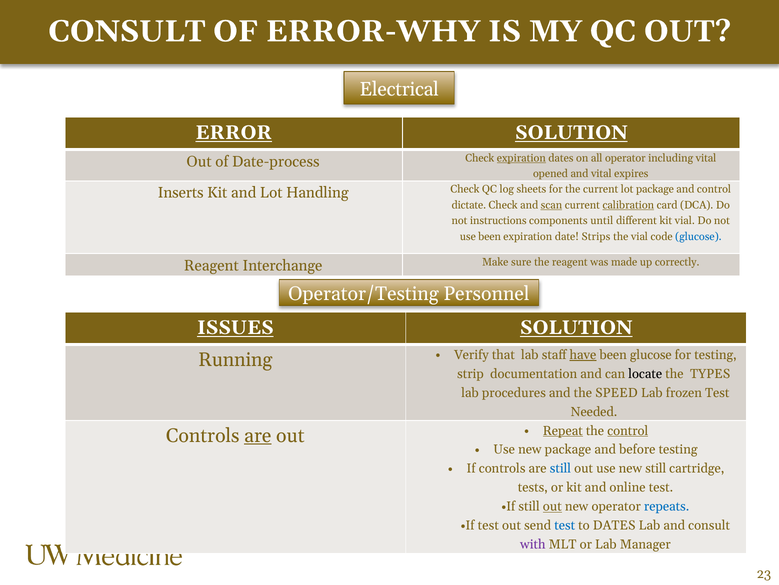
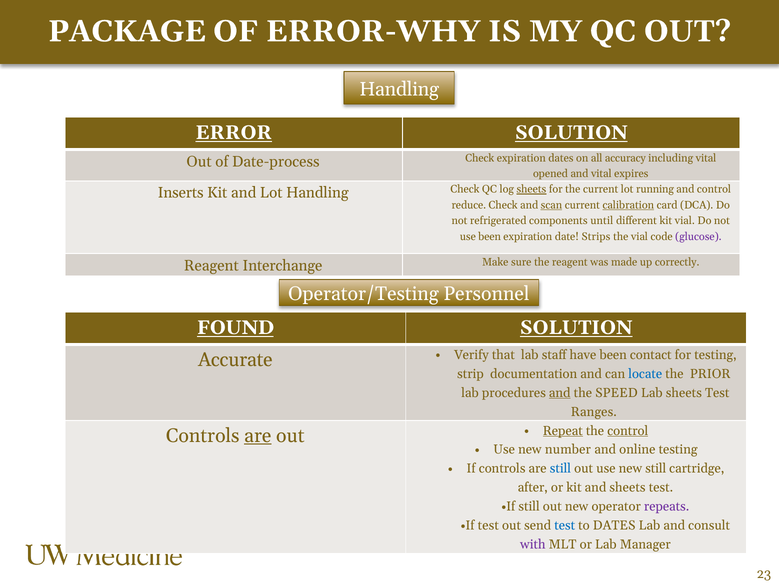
CONSULT: CONSULT -> PACKAGE (127, 31)
Electrical: Electrical -> Handling (399, 89)
expiration underline: present -> none (521, 158)
all operator: operator -> accuracy (625, 158)
sheets underline: none -> present (531, 189)
lot package: package -> running (655, 189)
dictate: dictate -> reduce (469, 205)
instructions: instructions -> refrigerated (498, 220)
glucose colour: blue -> purple (698, 236)
ISSUES: ISSUES -> FOUND (235, 327)
Running: Running -> Accurate (235, 359)
have underline: present -> none (583, 354)
been glucose: glucose -> contact (651, 354)
locate colour: black -> blue (645, 373)
TYPES: TYPES -> PRIOR (710, 373)
and underline: none -> present (560, 392)
Lab frozen: frozen -> sheets (684, 392)
Needed: Needed -> Ranges (594, 411)
new package: package -> number (568, 449)
before: before -> online (637, 449)
tests: tests -> after (533, 487)
and online: online -> sheets (627, 487)
out underline: present -> none (552, 506)
repeats colour: blue -> purple (667, 506)
